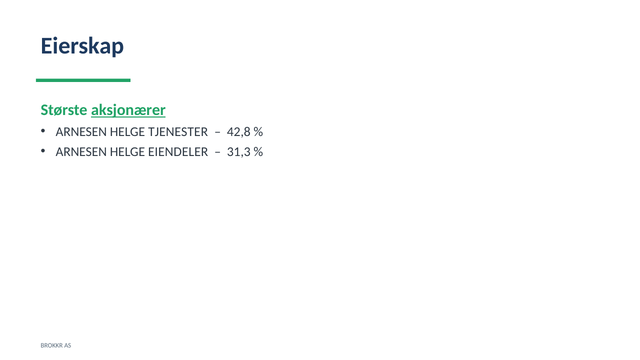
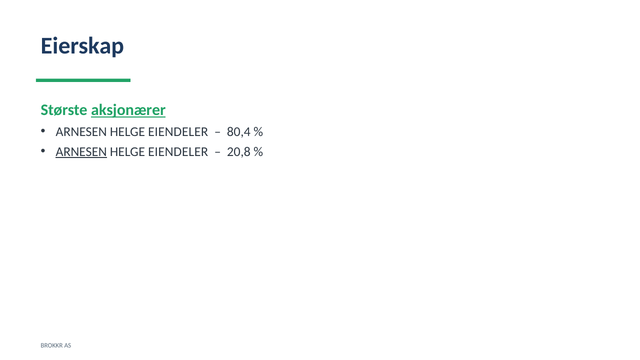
TJENESTER: TJENESTER -> EIENDELER (178, 132)
42,8: 42,8 -> 80,4 (239, 132)
ARNESEN underline: none -> present (81, 152)
31,3: 31,3 -> 20,8 (239, 152)
